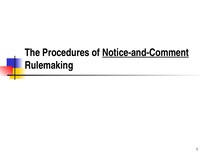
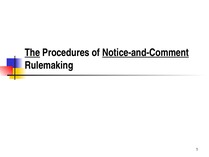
The underline: none -> present (32, 53)
